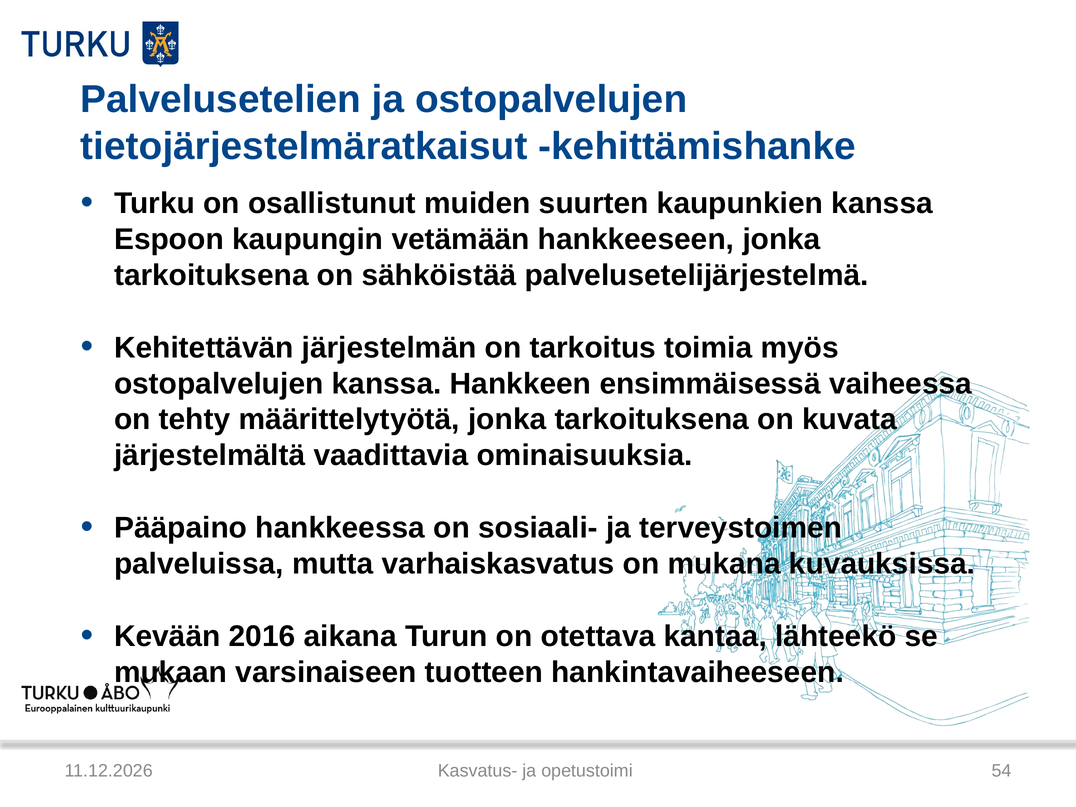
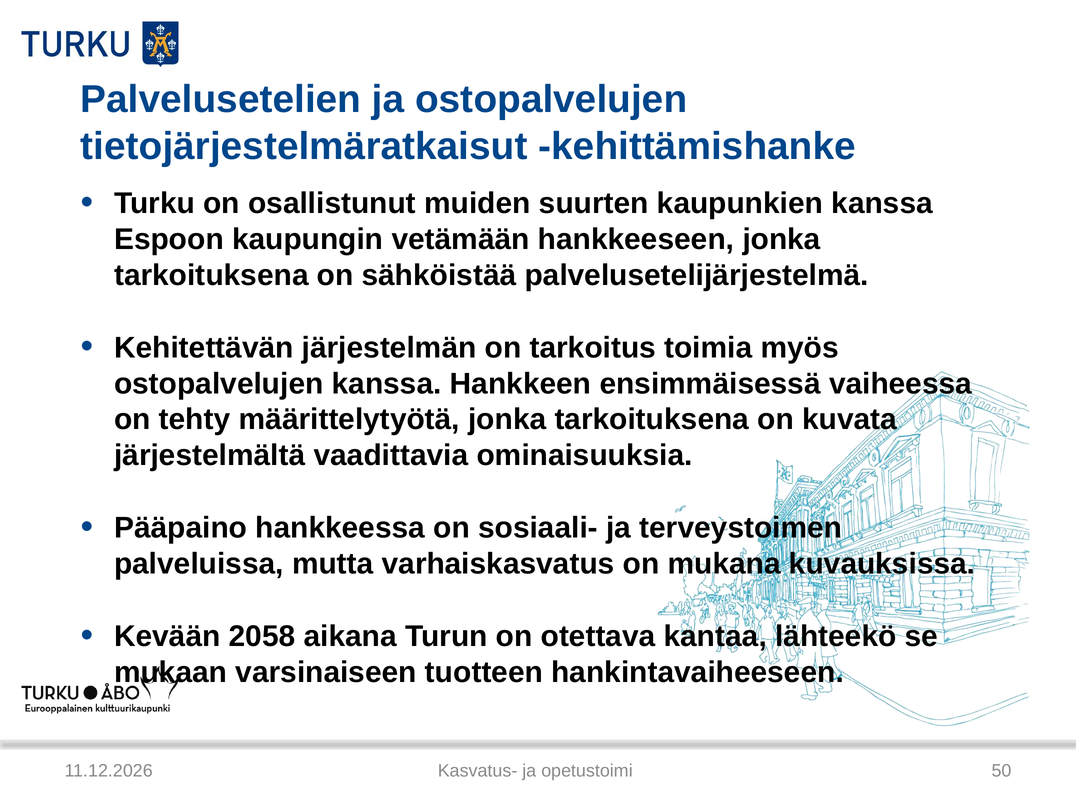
2016: 2016 -> 2058 (262, 636)
54: 54 -> 50 (1001, 771)
